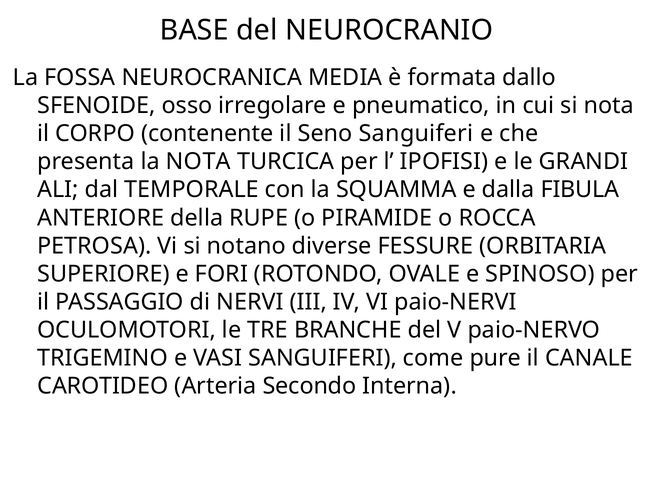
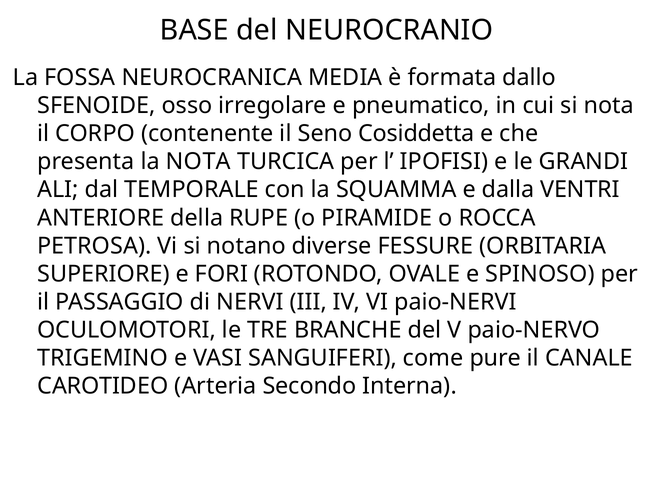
Seno Sanguiferi: Sanguiferi -> Cosiddetta (416, 134)
FIBULA: FIBULA -> VENTRI (580, 190)
